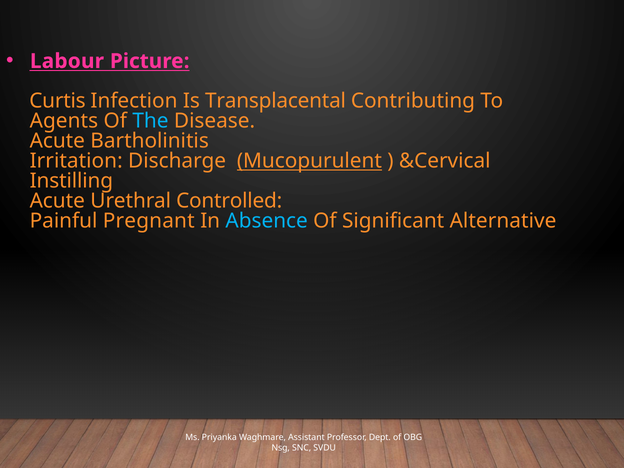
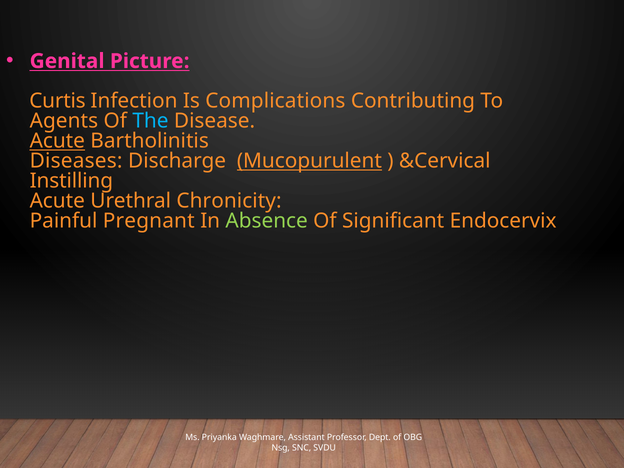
Labour: Labour -> Genital (67, 61)
Transplacental: Transplacental -> Complications (275, 101)
Acute underline: none -> present (57, 141)
Irritation: Irritation -> Diseases (76, 161)
Controlled: Controlled -> Chronicity (229, 201)
Absence colour: light blue -> light green (267, 221)
Alternative: Alternative -> Endocervix (503, 221)
